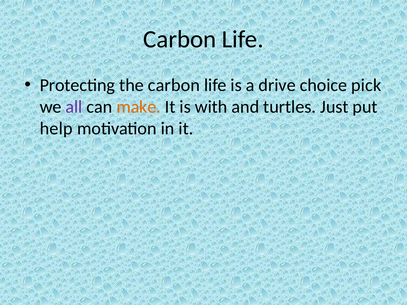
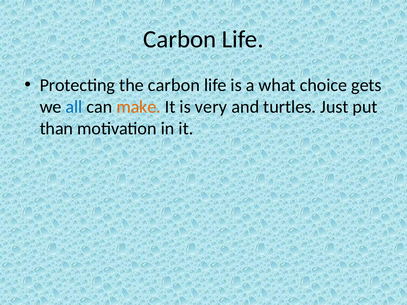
drive: drive -> what (277, 85)
pick: pick -> gets (366, 85)
all colour: purple -> blue (74, 107)
with: with -> very (211, 107)
help: help -> than (56, 129)
